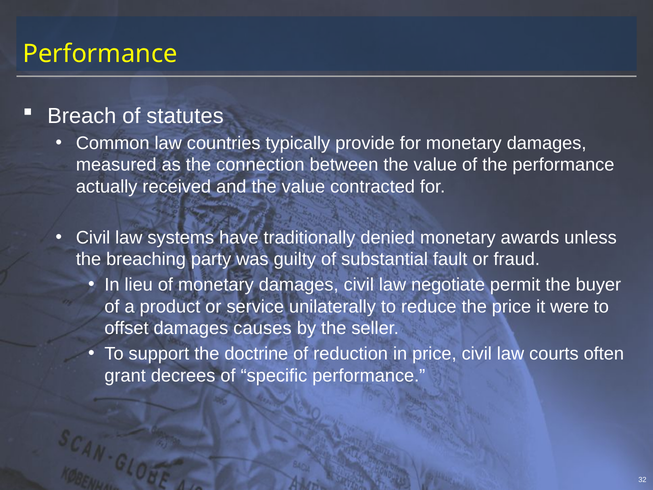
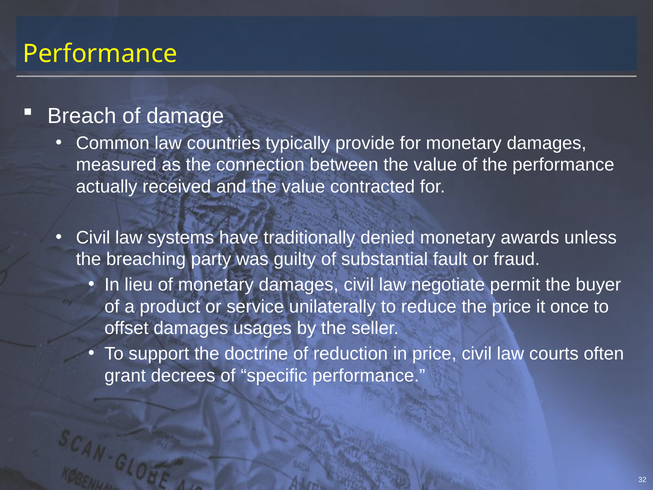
statutes: statutes -> damage (185, 116)
were: were -> once (570, 306)
causes: causes -> usages (263, 328)
